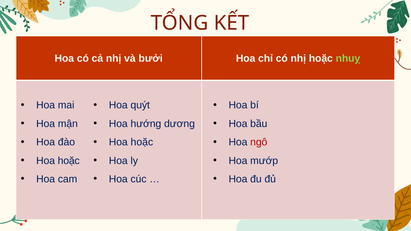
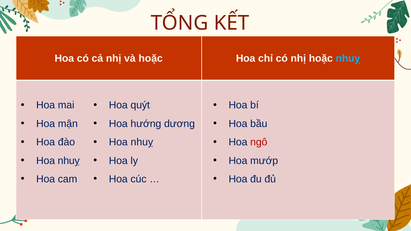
và bưởi: bưởi -> hoặc (151, 59)
nhuỵ colour: light green -> light blue (348, 59)
hoặc: hoặc -> nhuỵ (142, 142)
hoặc: hoặc -> nhuỵ (69, 161)
